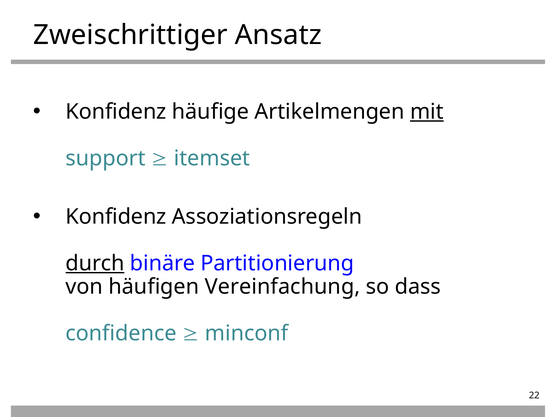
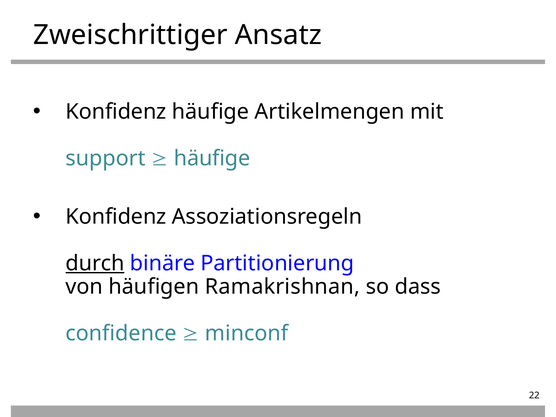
mit underline: present -> none (427, 112)
itemset: itemset -> häufige (212, 158)
Vereinfachung: Vereinfachung -> Ramakrishnan (282, 287)
